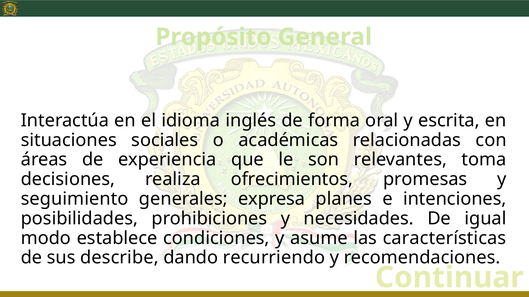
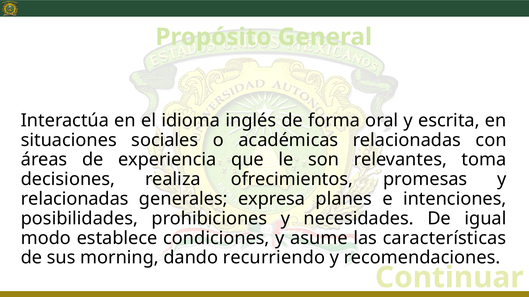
seguimiento: seguimiento -> relacionadas (75, 199)
describe: describe -> morning (120, 258)
